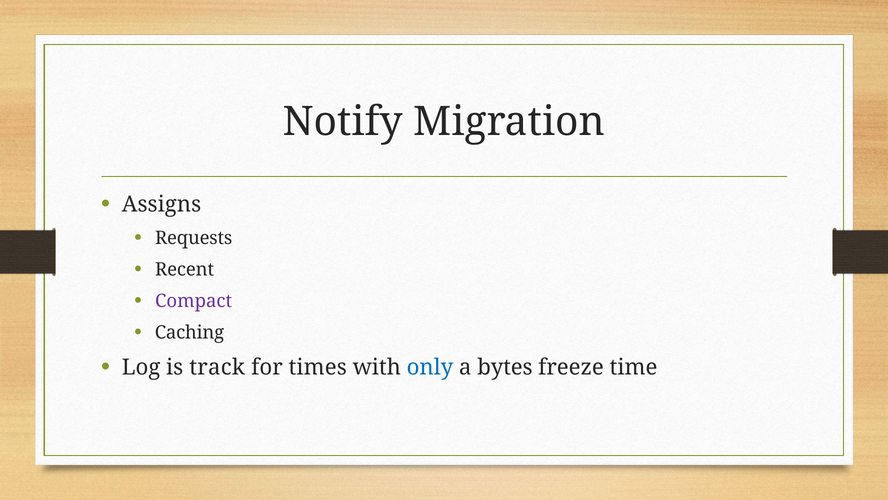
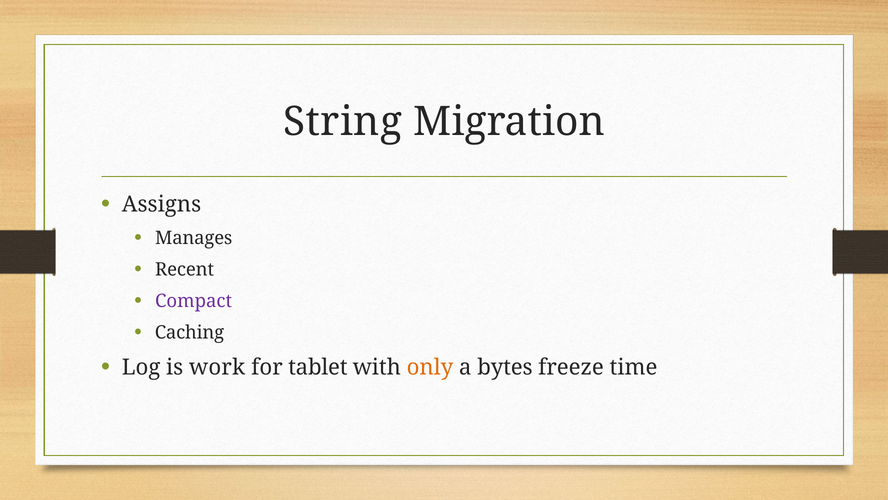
Notify: Notify -> String (343, 122)
Requests: Requests -> Manages (194, 238)
track: track -> work (217, 367)
times: times -> tablet (318, 367)
only colour: blue -> orange (430, 367)
